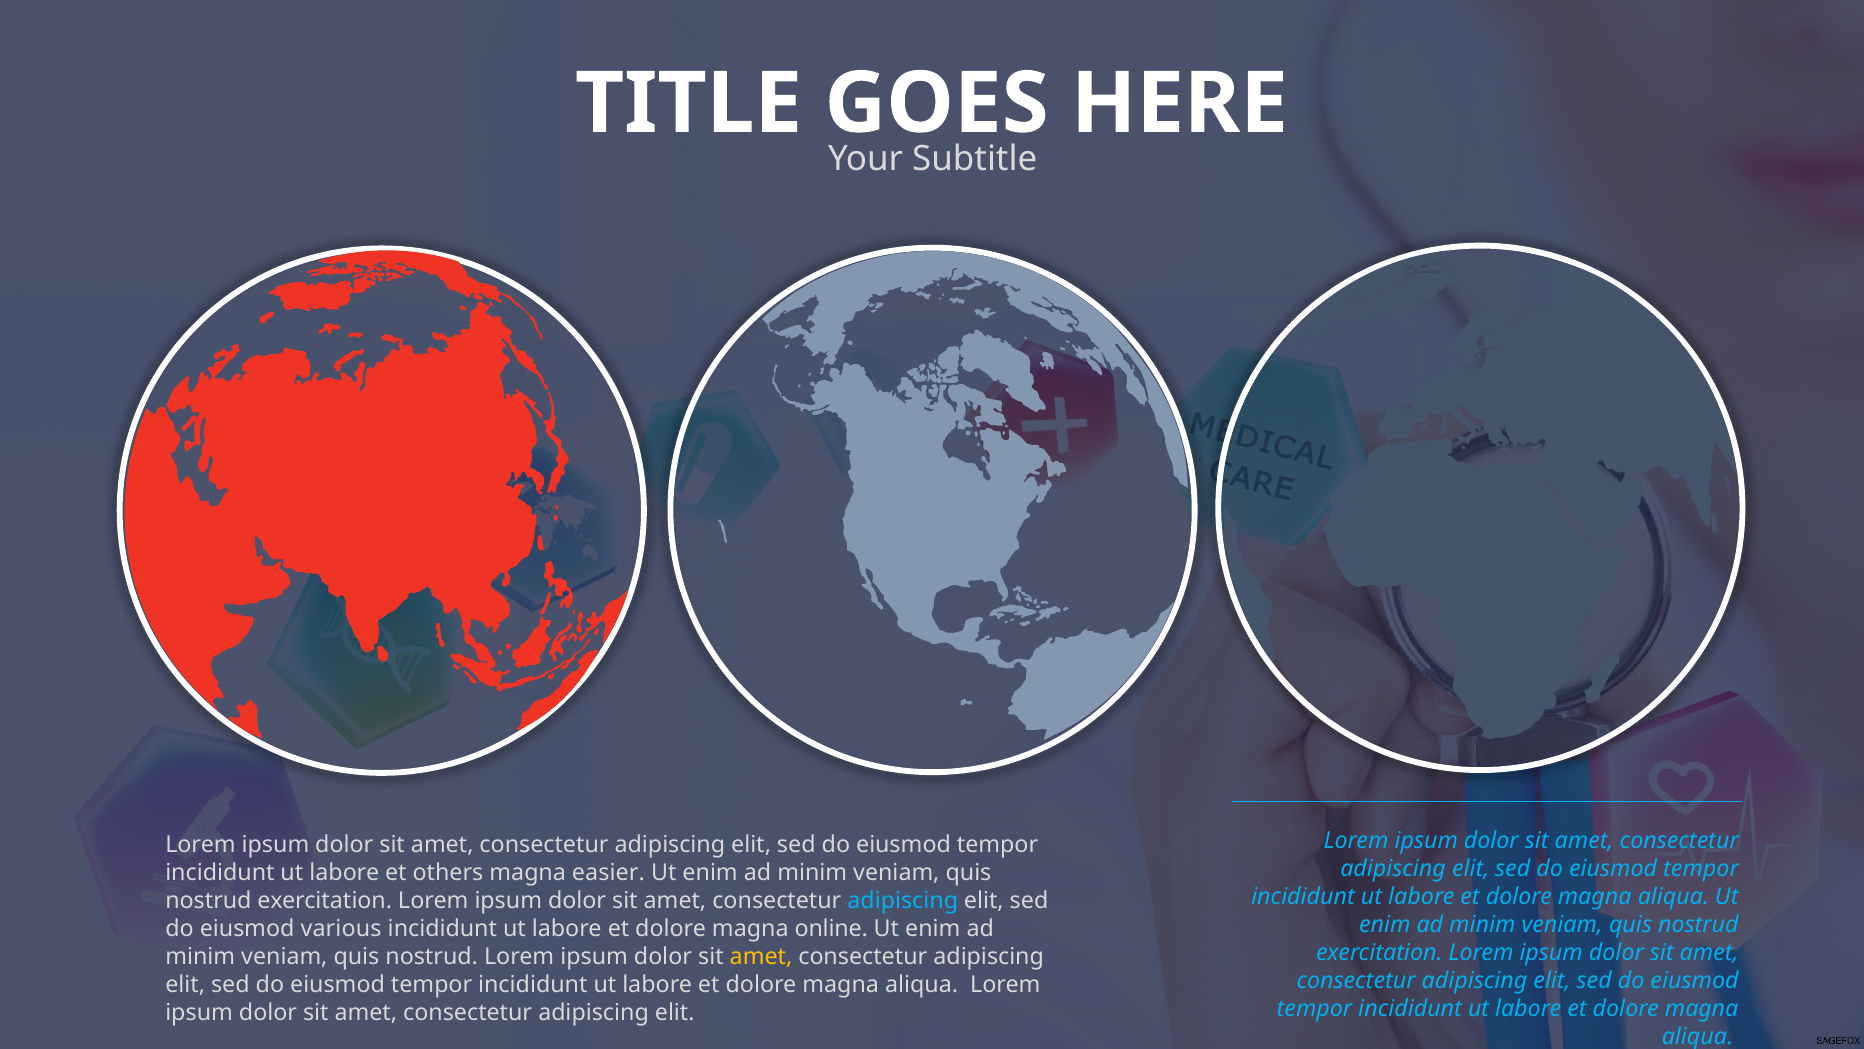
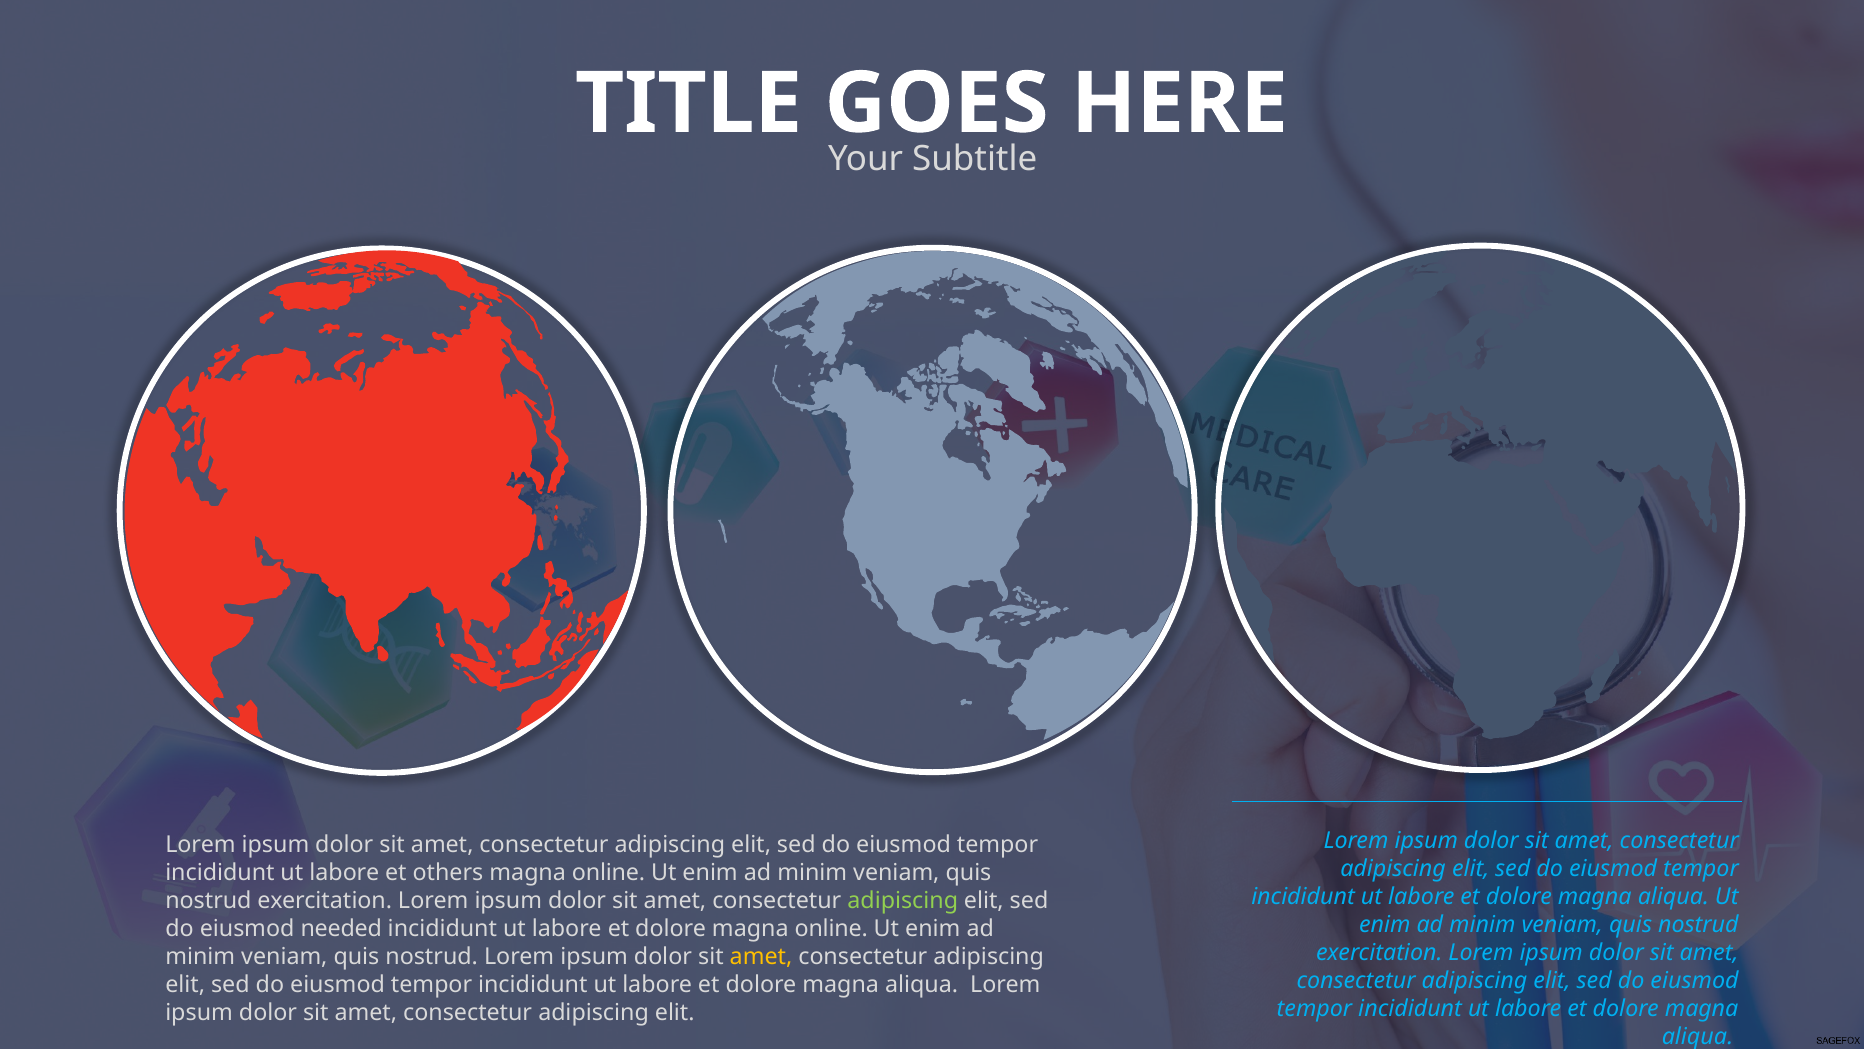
easier: easier -> online (609, 873)
adipiscing colour: light blue -> light green (903, 901)
various: various -> needed (341, 929)
